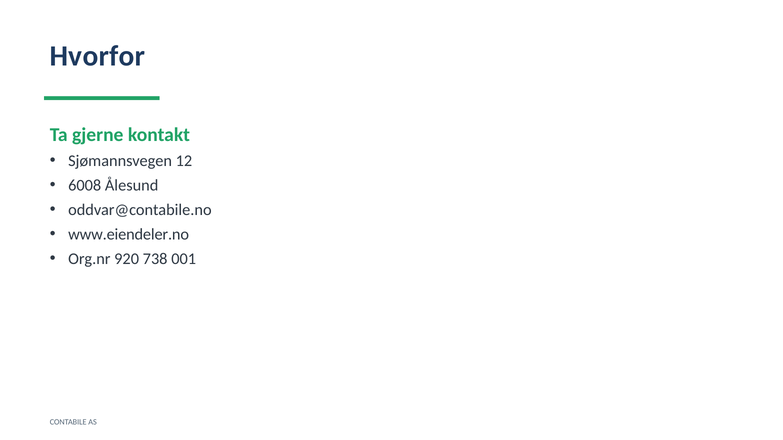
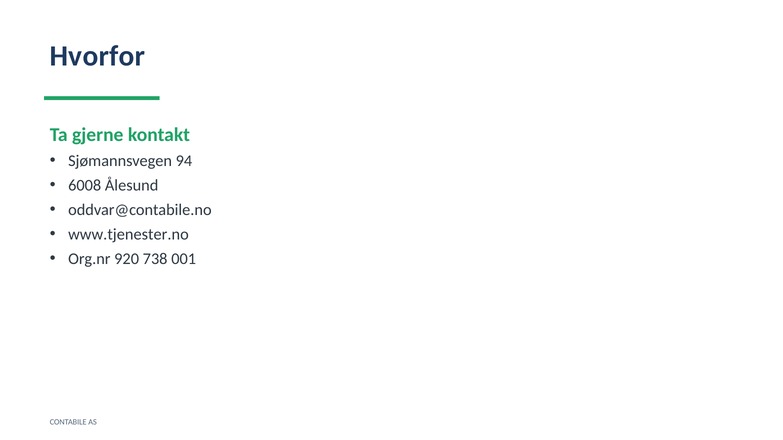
12: 12 -> 94 (184, 161)
www.eiendeler.no: www.eiendeler.no -> www.tjenester.no (128, 234)
